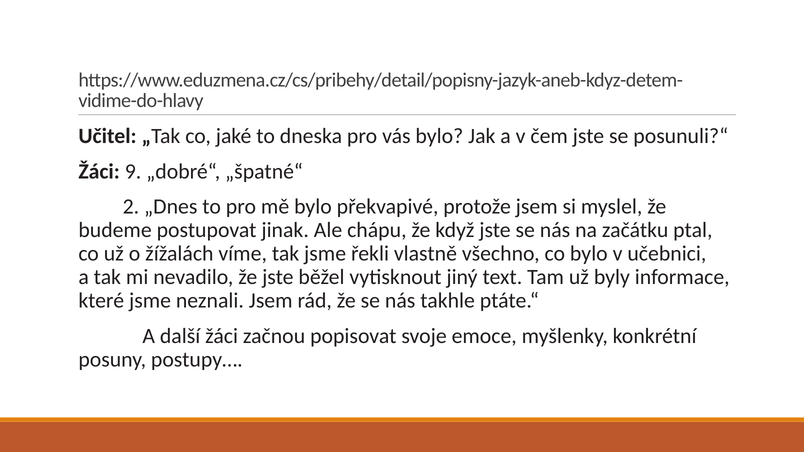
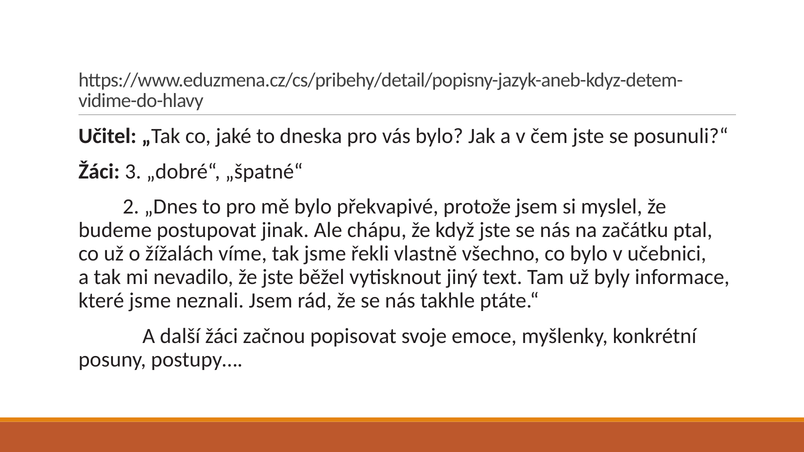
9: 9 -> 3 (133, 172)
